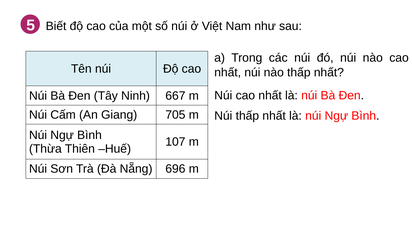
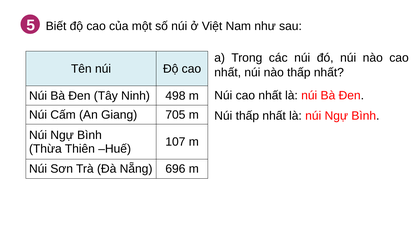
667: 667 -> 498 (175, 95)
